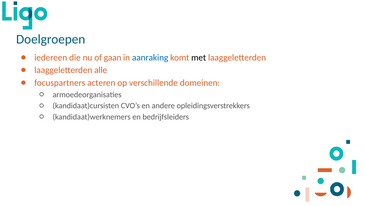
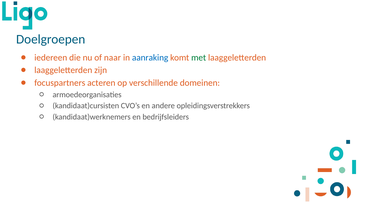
gaan: gaan -> naar (112, 57)
met colour: black -> green (199, 57)
alle: alle -> zijn (101, 70)
